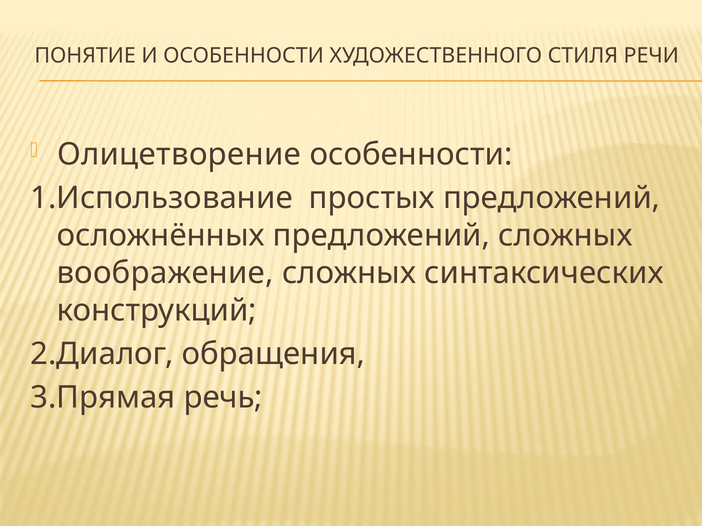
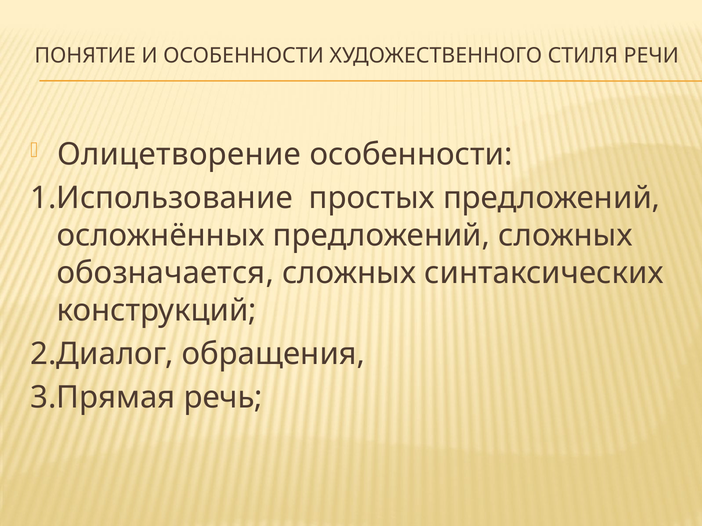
воображение: воображение -> обозначается (165, 273)
